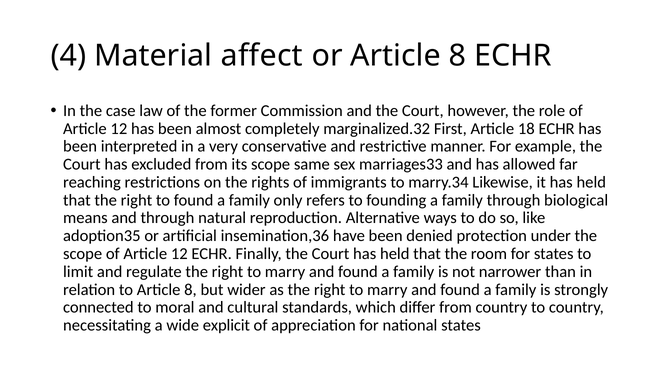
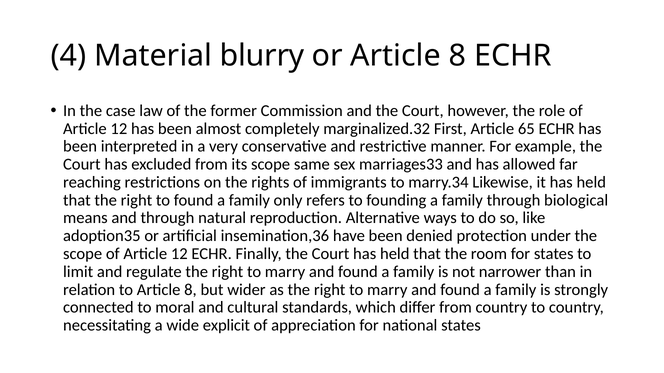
affect: affect -> blurry (262, 56)
18: 18 -> 65 (526, 129)
